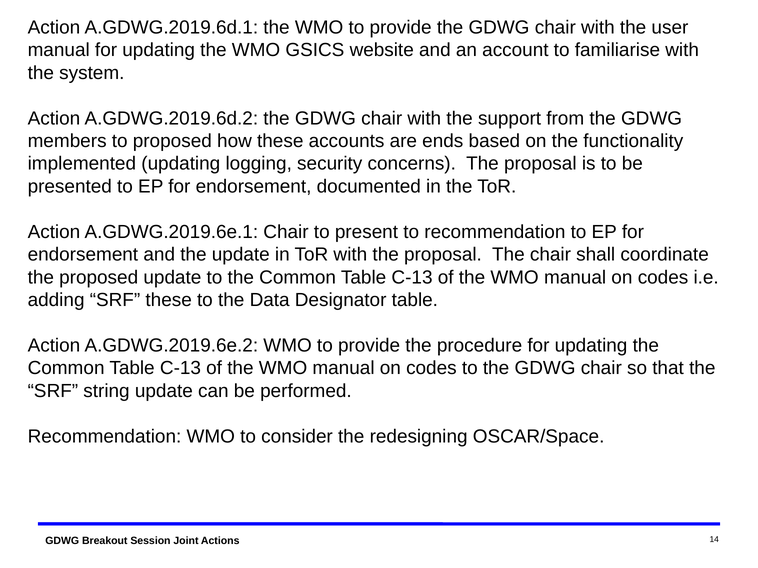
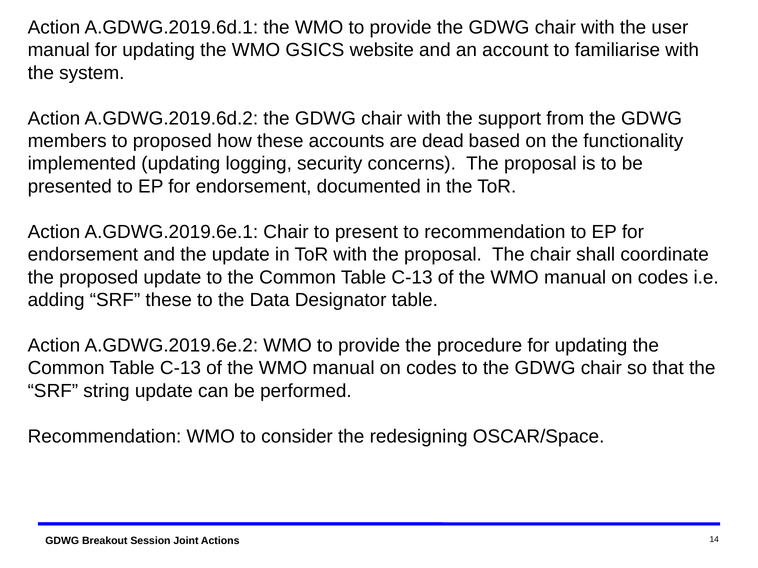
ends: ends -> dead (443, 141)
